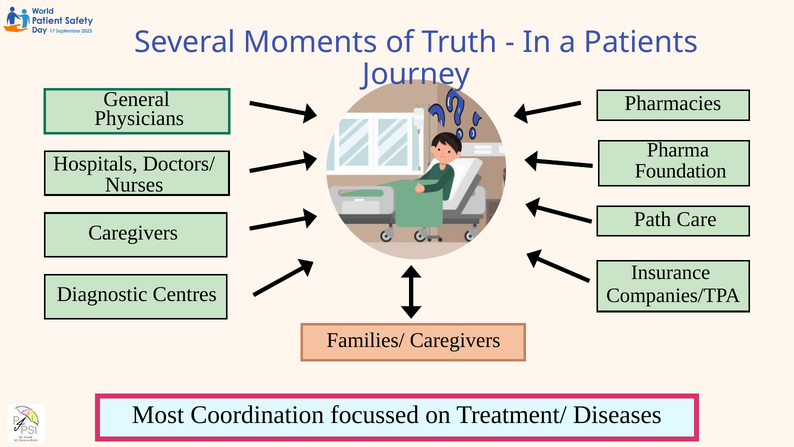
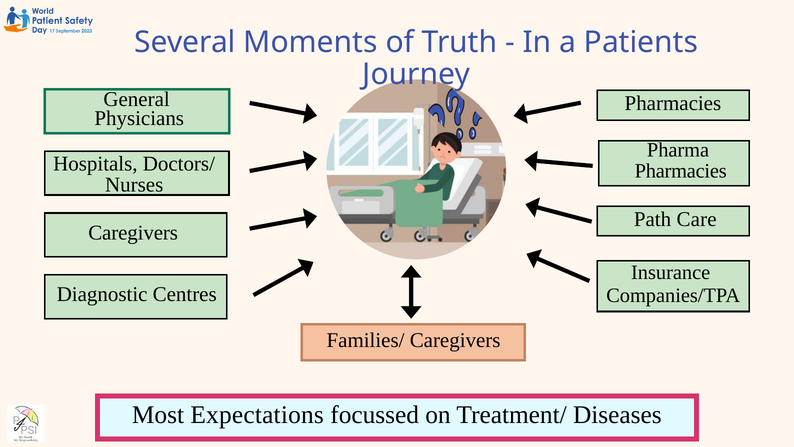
Foundation: Foundation -> Pharmacies (681, 171)
Coordination: Coordination -> Expectations (257, 415)
